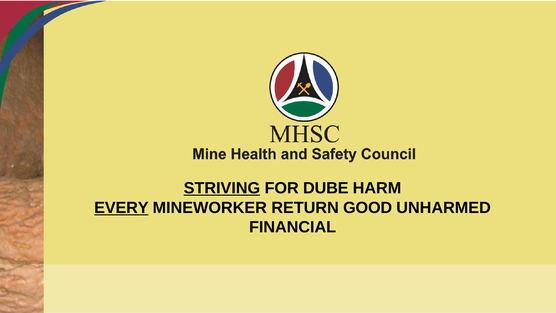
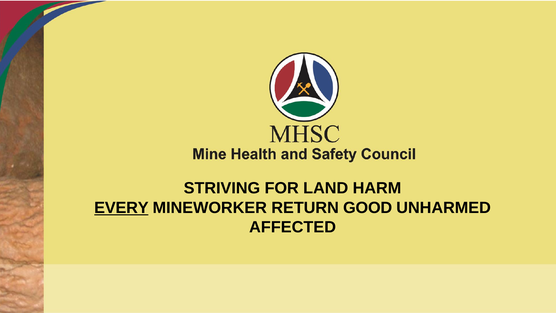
STRIVING underline: present -> none (222, 188)
DUBE: DUBE -> LAND (326, 188)
FINANCIAL: FINANCIAL -> AFFECTED (293, 227)
